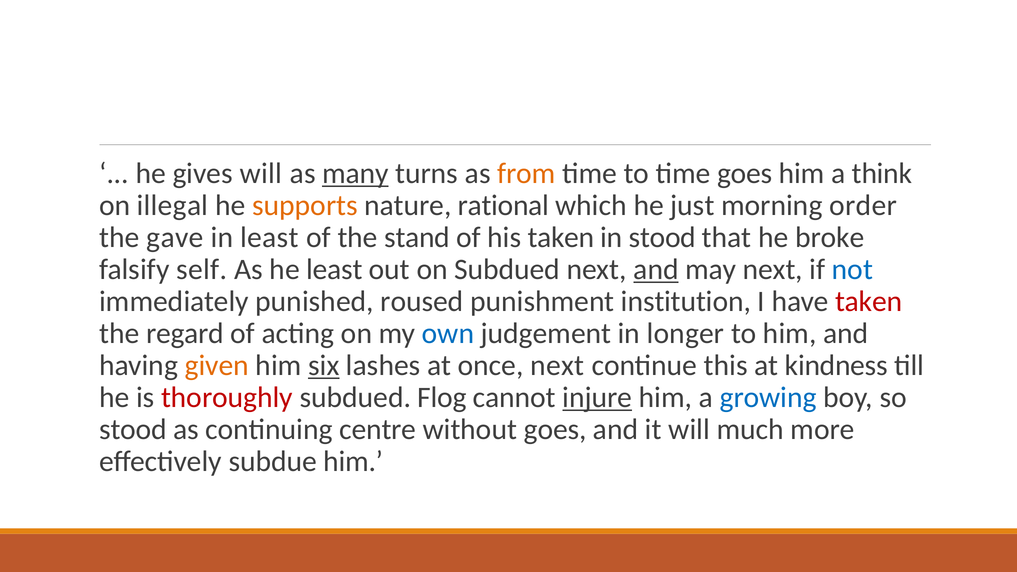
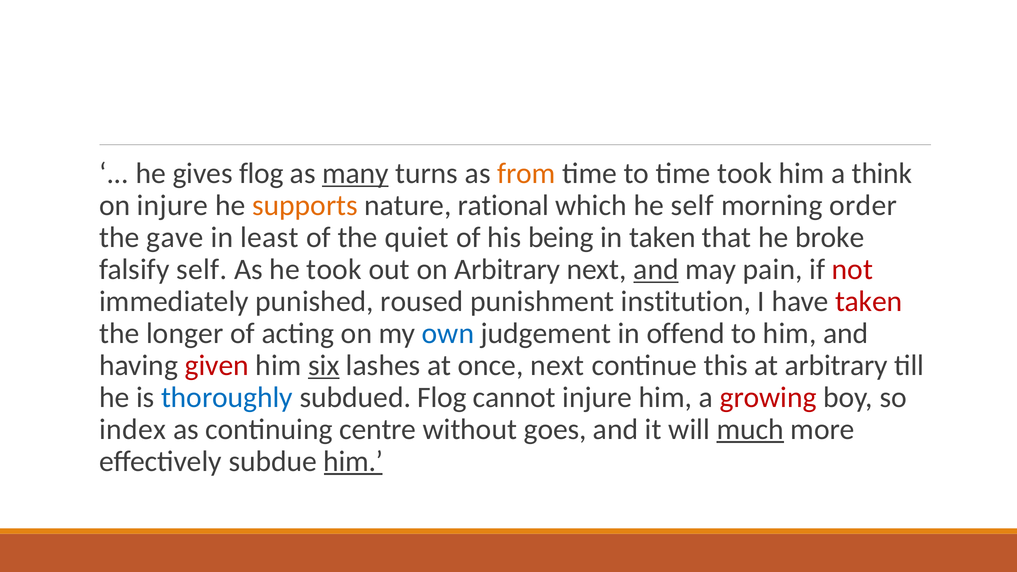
gives will: will -> flog (261, 174)
time goes: goes -> took (745, 174)
on illegal: illegal -> injure (173, 206)
he just: just -> self (692, 206)
stand: stand -> quiet (417, 238)
his taken: taken -> being (561, 238)
in stood: stood -> taken (662, 238)
he least: least -> took (334, 270)
on Subdued: Subdued -> Arbitrary (507, 270)
may next: next -> pain (773, 270)
not colour: blue -> red (852, 270)
regard: regard -> longer (185, 333)
longer: longer -> offend (686, 333)
given colour: orange -> red (217, 365)
at kindness: kindness -> arbitrary (836, 365)
thoroughly colour: red -> blue (227, 397)
injure underline: present -> none (597, 397)
growing colour: blue -> red (768, 397)
stood: stood -> index (133, 429)
much underline: none -> present (750, 429)
him underline: none -> present (353, 461)
